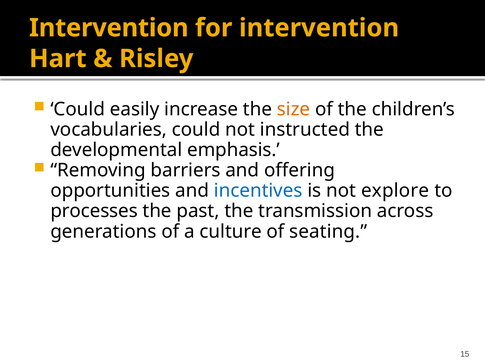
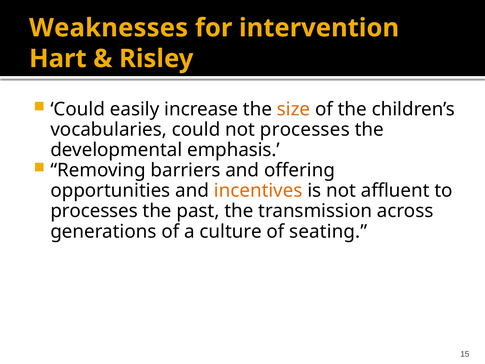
Intervention: Intervention -> Weaknesses (109, 28)
not instructed: instructed -> processes (305, 129)
incentives colour: blue -> orange (258, 191)
explore: explore -> affluent (395, 191)
